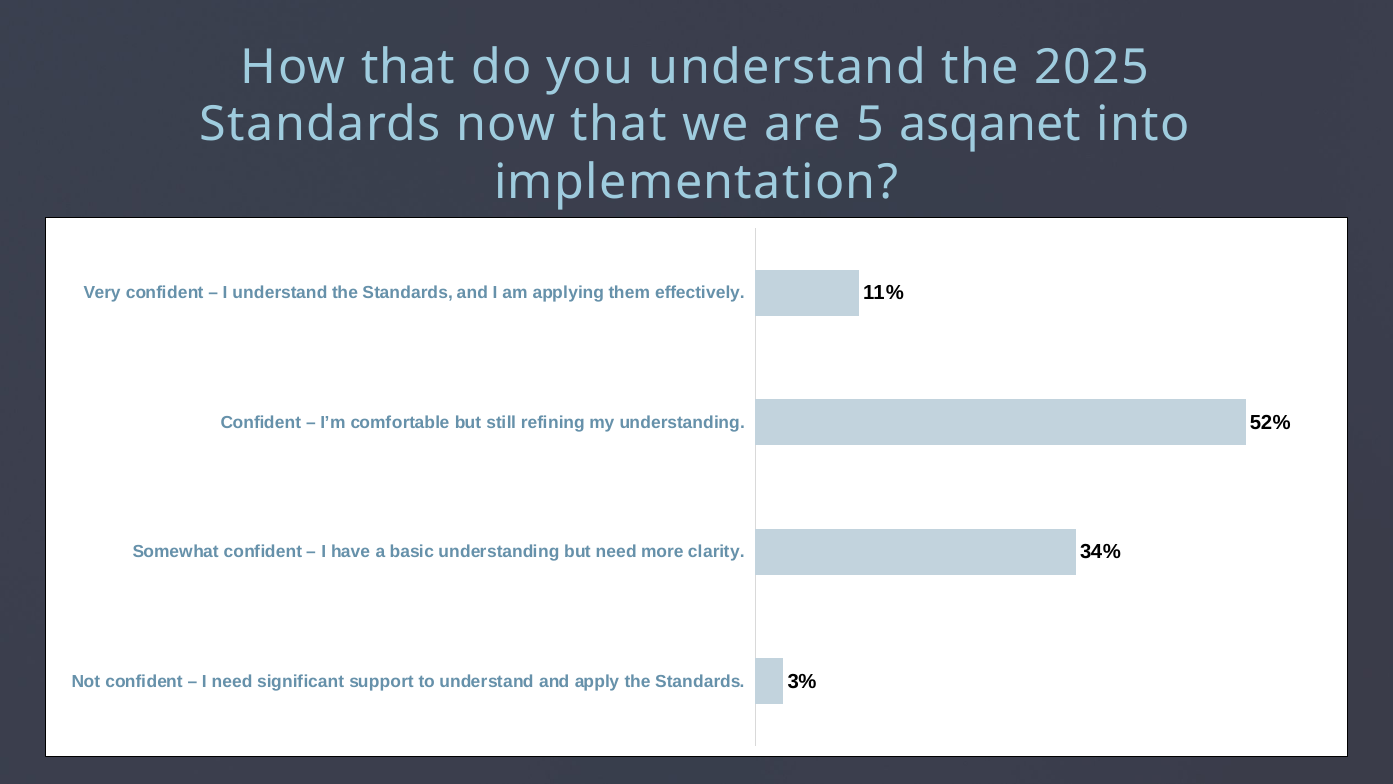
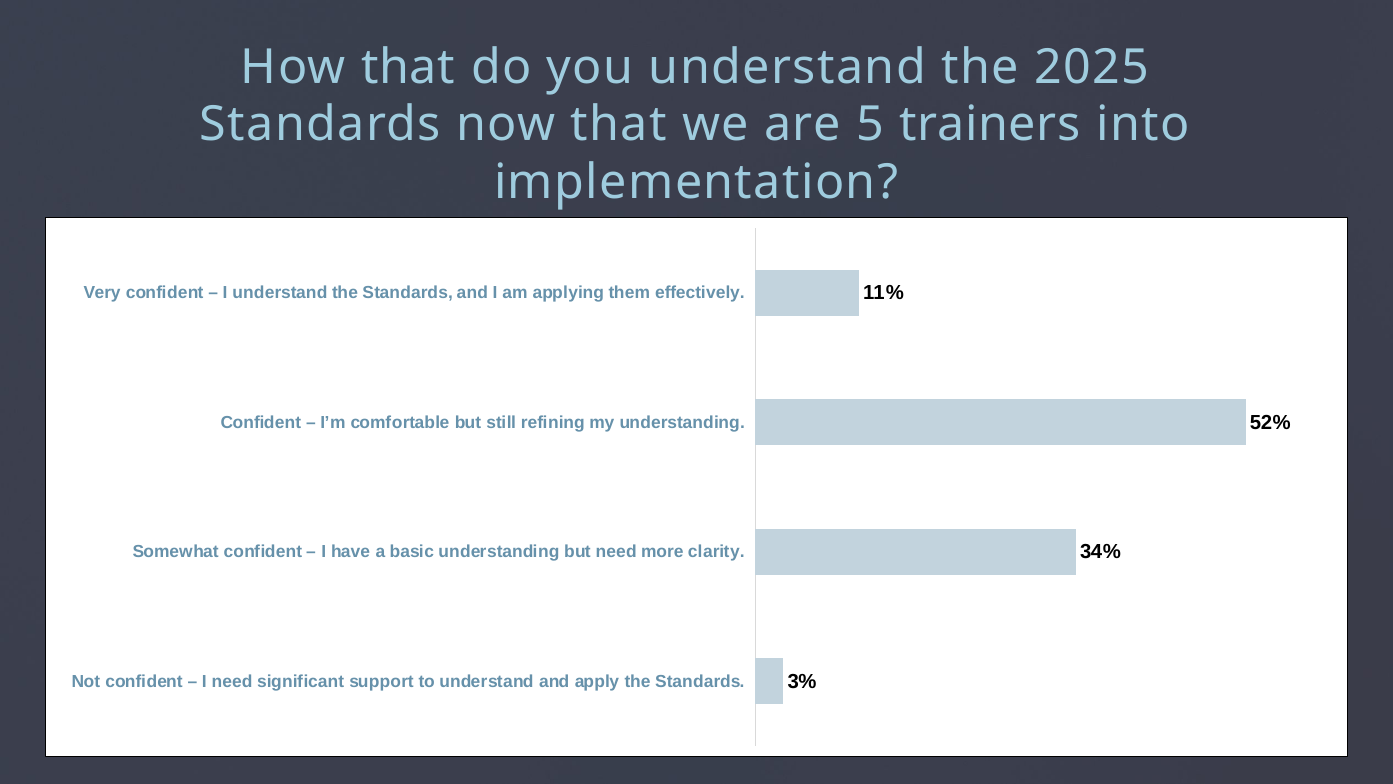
asqanet: asqanet -> trainers (990, 125)
